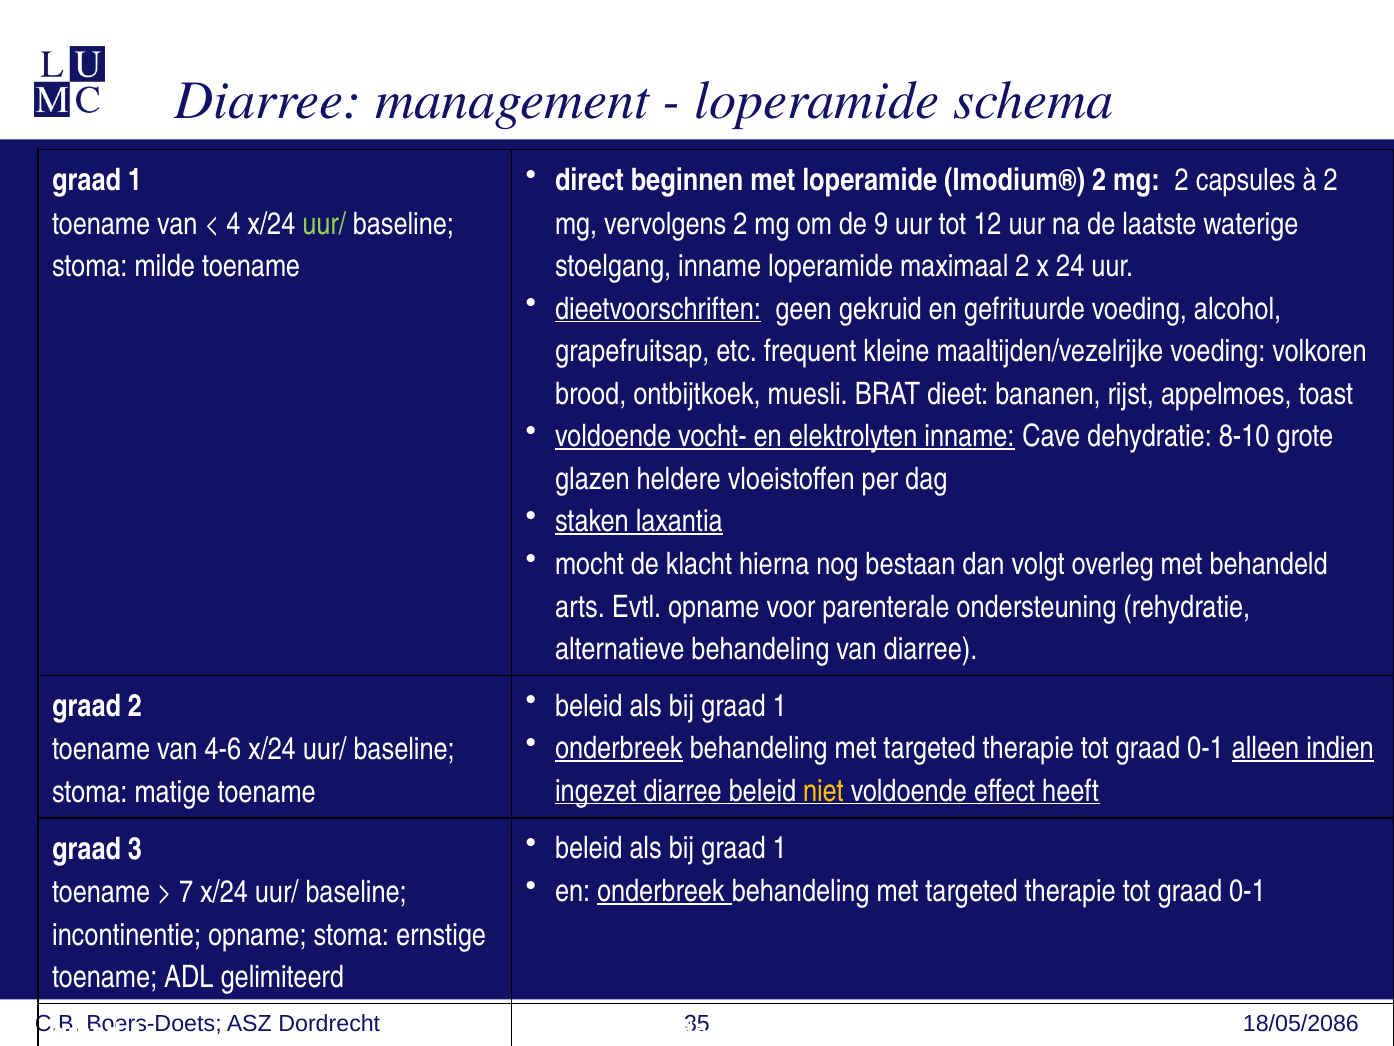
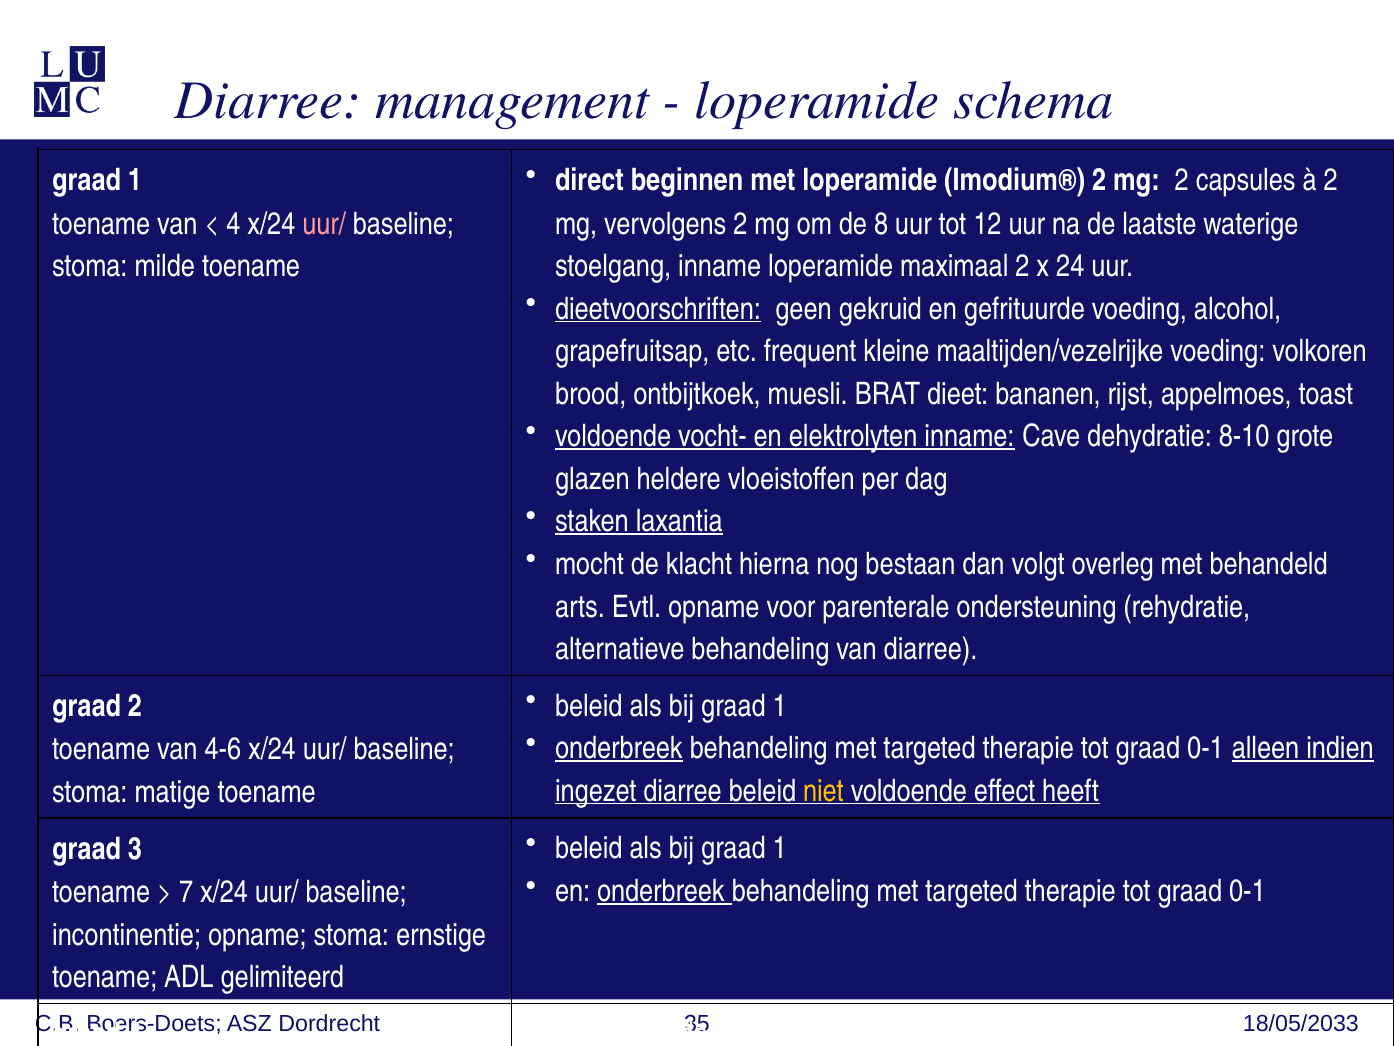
uur/ colour: light green -> pink (324, 224)
9: 9 -> 8 (881, 224)
18/05/2086: 18/05/2086 -> 18/05/2033 (1301, 1024)
